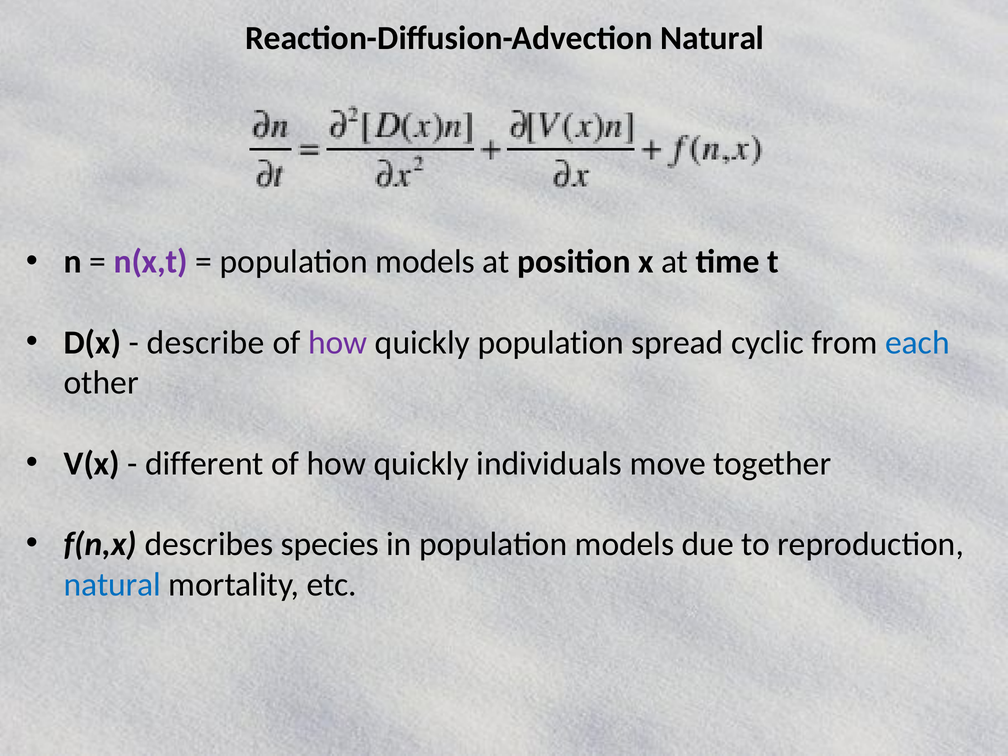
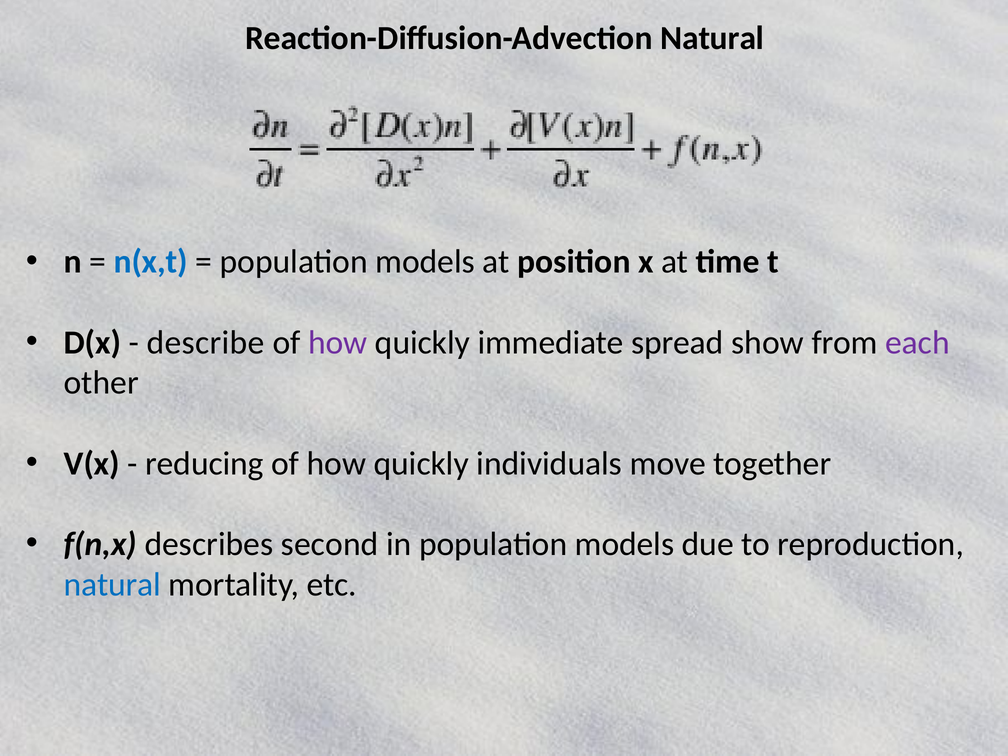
n(x,t colour: purple -> blue (151, 262)
quickly population: population -> immediate (551, 343)
cyclic: cyclic -> show (767, 343)
each colour: blue -> purple (917, 343)
different: different -> reducing (204, 464)
species: species -> second (330, 544)
